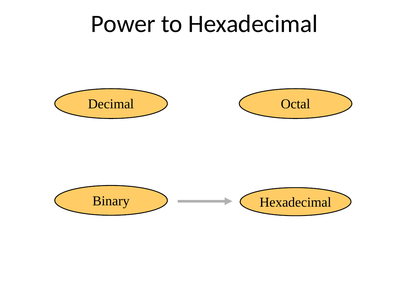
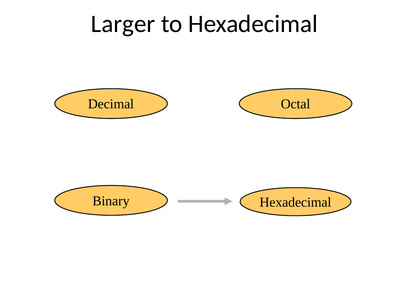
Power: Power -> Larger (123, 24)
